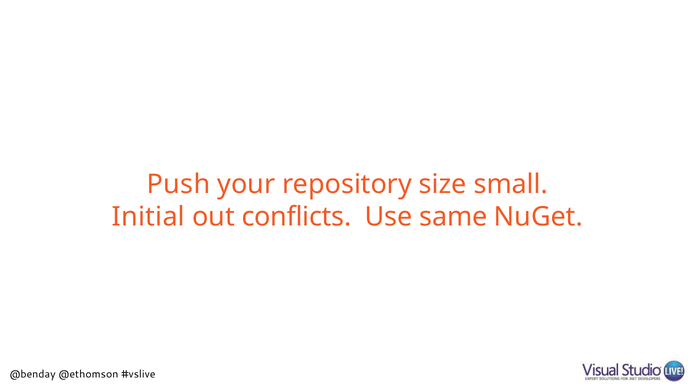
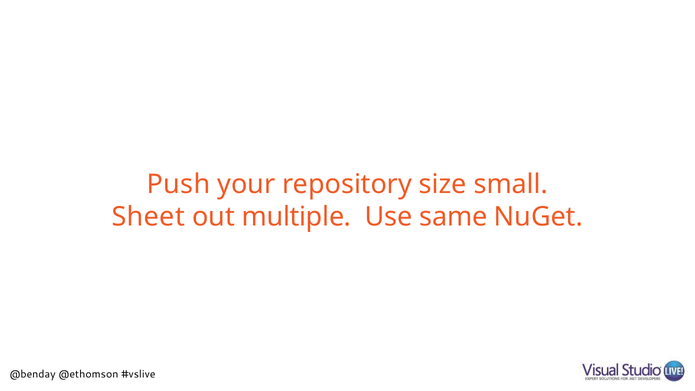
Initial: Initial -> Sheet (148, 217)
conflicts: conflicts -> multiple (296, 217)
